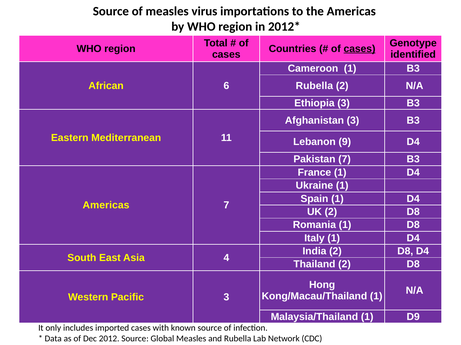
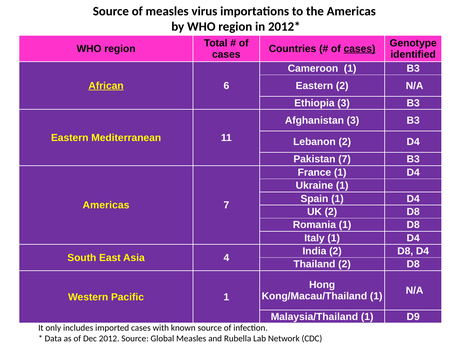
African underline: none -> present (106, 86)
Rubella: Rubella -> Eastern (314, 86)
Lebanon 9: 9 -> 2 (345, 142)
Pacific 3: 3 -> 1 (226, 298)
